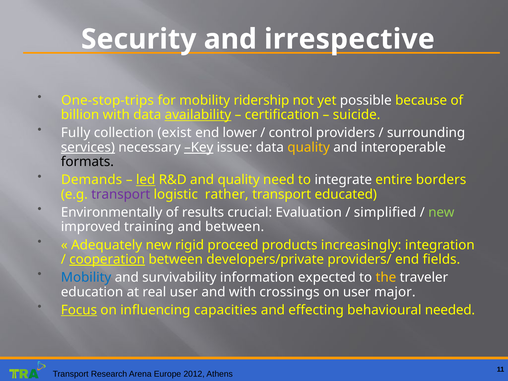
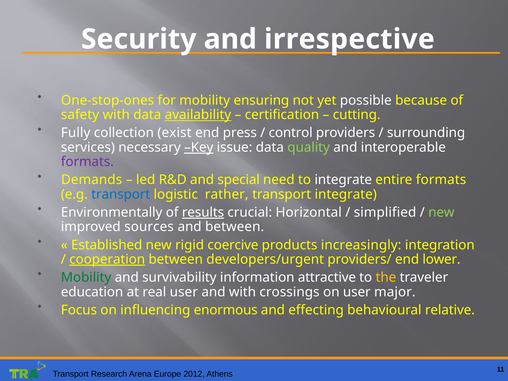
One-stop-trips: One-stop-trips -> One-stop-ones (108, 100)
ridership: ridership -> ensuring (261, 100)
billion: billion -> safety (80, 115)
suicide: suicide -> cutting (357, 115)
lower: lower -> press (240, 133)
services underline: present -> none (88, 147)
quality colour: yellow -> light green (309, 147)
formats colour: black -> purple (87, 162)
led underline: present -> none (146, 180)
and quality: quality -> special (239, 180)
entire borders: borders -> formats (441, 180)
transport colour: purple -> blue (121, 194)
transport educated: educated -> integrate (346, 194)
results underline: none -> present (203, 212)
Evaluation: Evaluation -> Horizontal (309, 212)
training: training -> sources (149, 227)
Adequately: Adequately -> Established (107, 245)
proceed: proceed -> coercive (233, 245)
developers/private: developers/private -> developers/urgent (265, 259)
fields: fields -> lower (441, 259)
Mobility colour: blue -> green (86, 277)
expected: expected -> attractive (327, 277)
Focus underline: present -> none (79, 310)
capacities: capacities -> enormous (226, 310)
needed: needed -> relative (450, 310)
